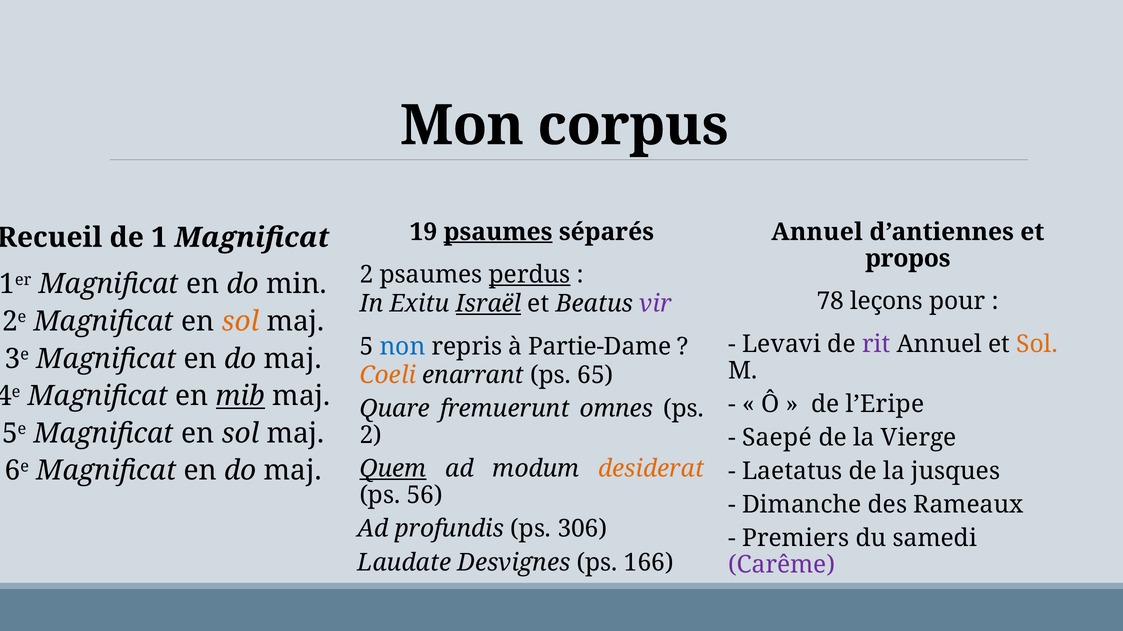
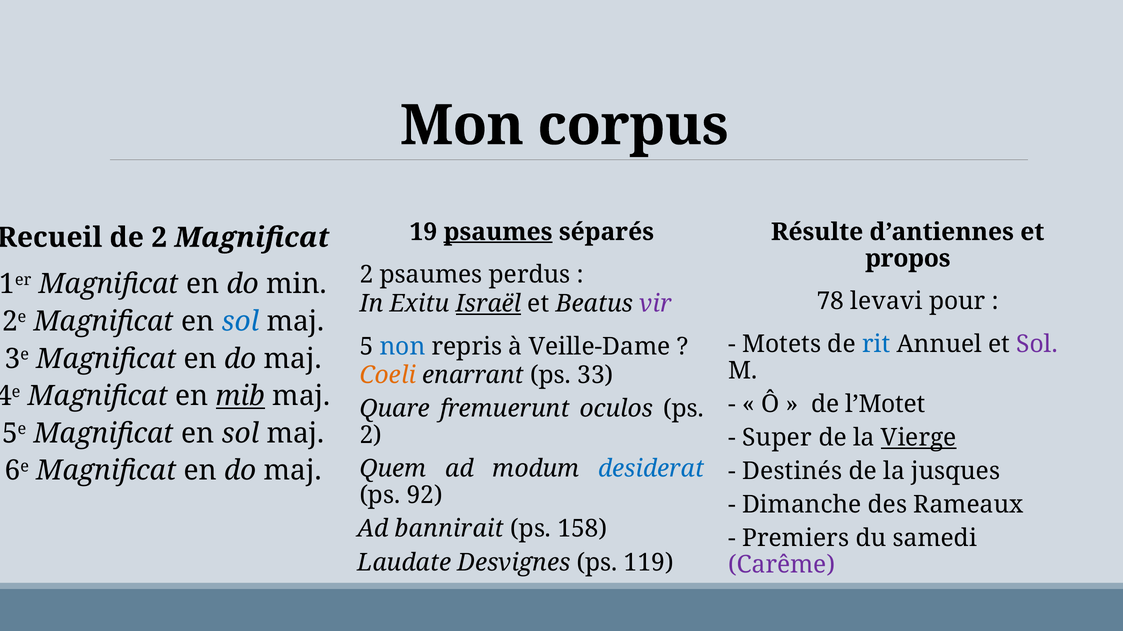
Annuel: Annuel -> Résulte (817, 232)
de 1: 1 -> 2 (159, 238)
perdus underline: present -> none (530, 275)
leçons: leçons -> levavi (886, 302)
sol colour: orange -> blue (240, 322)
Levavi: Levavi -> Motets (782, 345)
rit colour: purple -> blue (876, 345)
Sol colour: orange -> purple (1037, 345)
Partie-Dame: Partie-Dame -> Veille-Dame (600, 347)
65: 65 -> 33 (595, 376)
l’Eripe: l’Eripe -> l’Motet (885, 405)
omnes: omnes -> oculos (616, 409)
Saepé: Saepé -> Super (777, 438)
Vierge underline: none -> present (919, 438)
Quem underline: present -> none (393, 469)
desiderat colour: orange -> blue (651, 469)
Laetatus: Laetatus -> Destinés (792, 472)
56: 56 -> 92 (425, 496)
profundis: profundis -> bannirait (449, 529)
306: 306 -> 158 (582, 529)
166: 166 -> 119 (649, 563)
